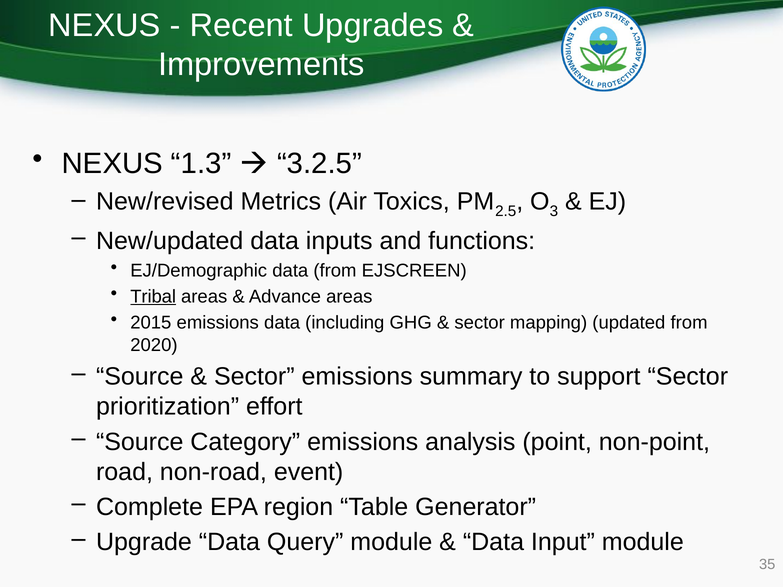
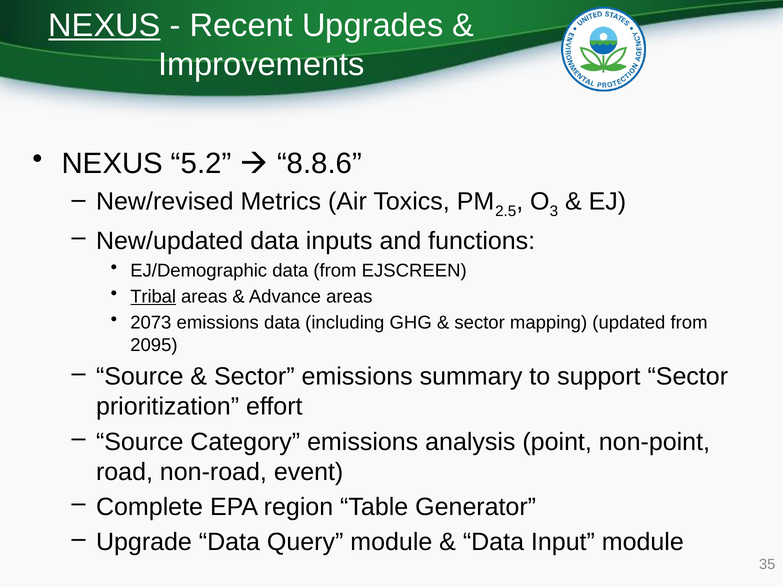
NEXUS underline: none -> present (105, 25)
1.3: 1.3 -> 5.2 (201, 164)
3.2.5: 3.2.5 -> 8.8.6 (319, 164)
2015: 2015 -> 2073 (151, 323)
2020: 2020 -> 2095 (154, 345)
